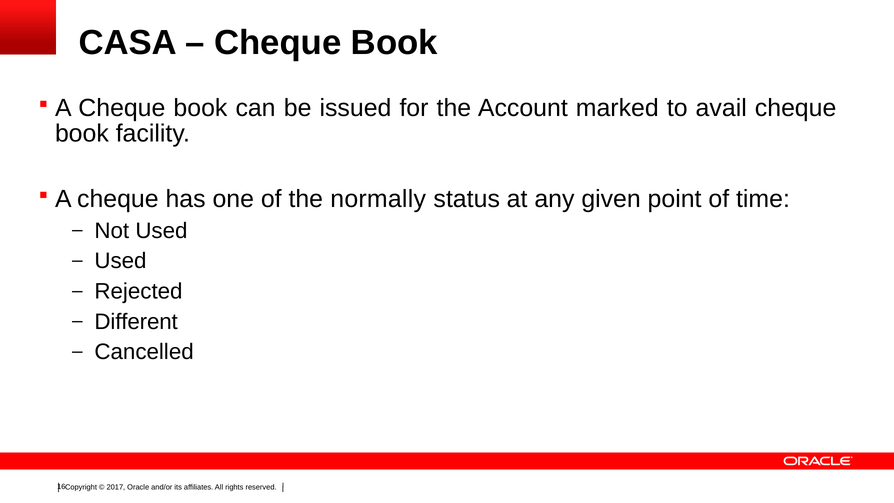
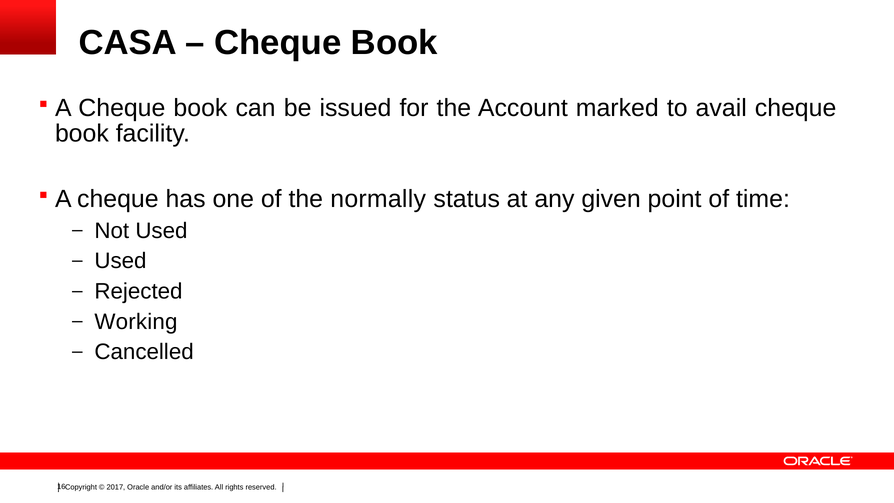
Different: Different -> Working (136, 322)
